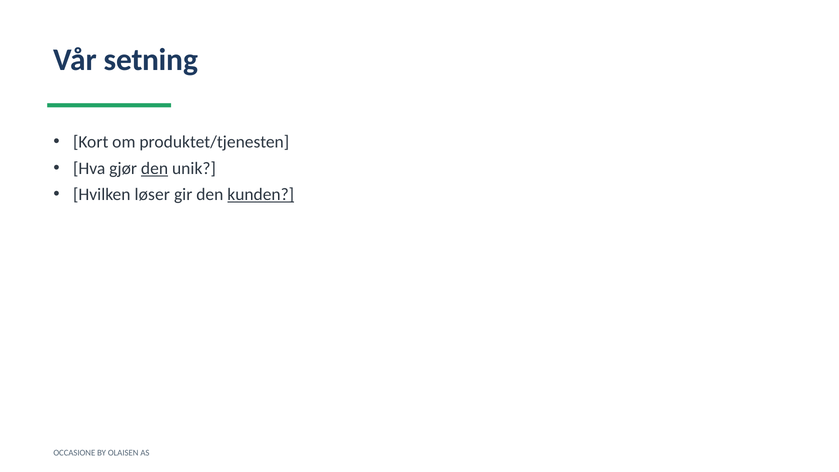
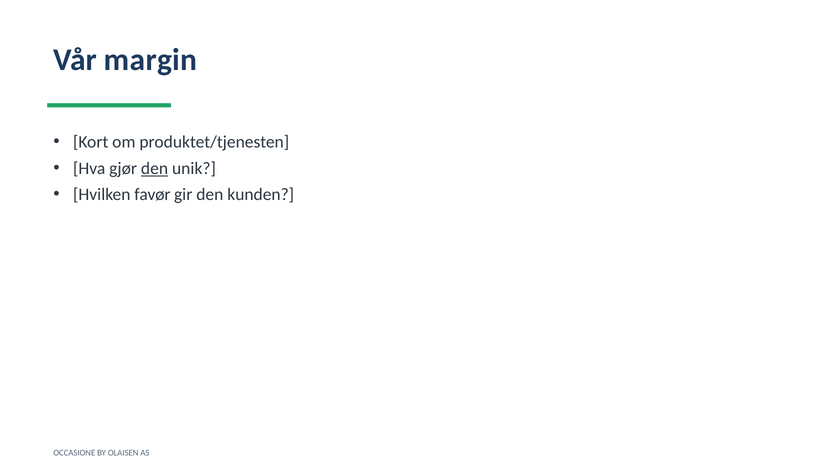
setning: setning -> margin (151, 60)
løser: løser -> favør (152, 195)
kunden underline: present -> none (261, 195)
